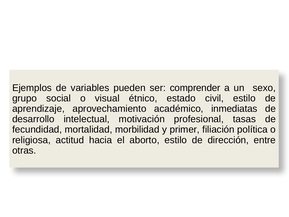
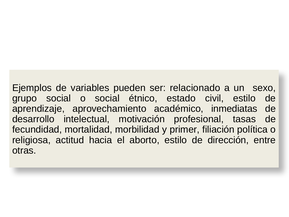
comprender: comprender -> relacionado (195, 88)
o visual: visual -> social (107, 98)
